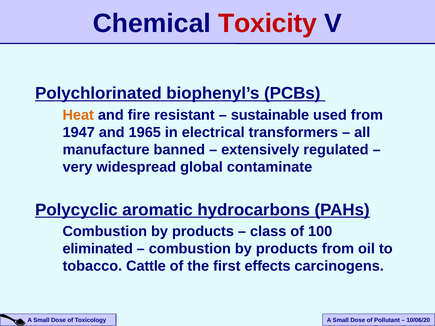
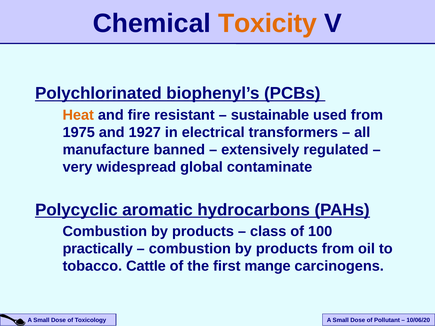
Toxicity colour: red -> orange (268, 24)
1947: 1947 -> 1975 (79, 132)
1965: 1965 -> 1927 (145, 132)
eliminated: eliminated -> practically (98, 249)
effects: effects -> mange (268, 266)
